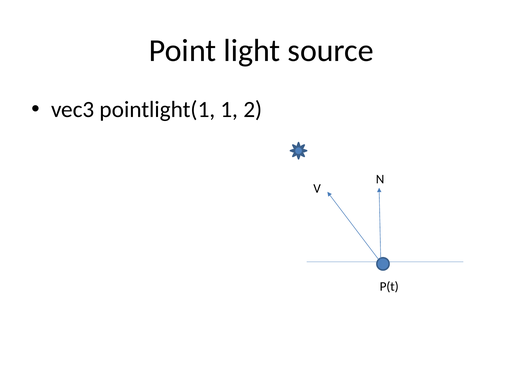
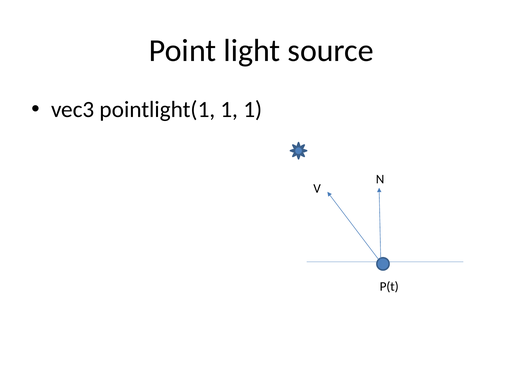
1 2: 2 -> 1 (253, 110)
